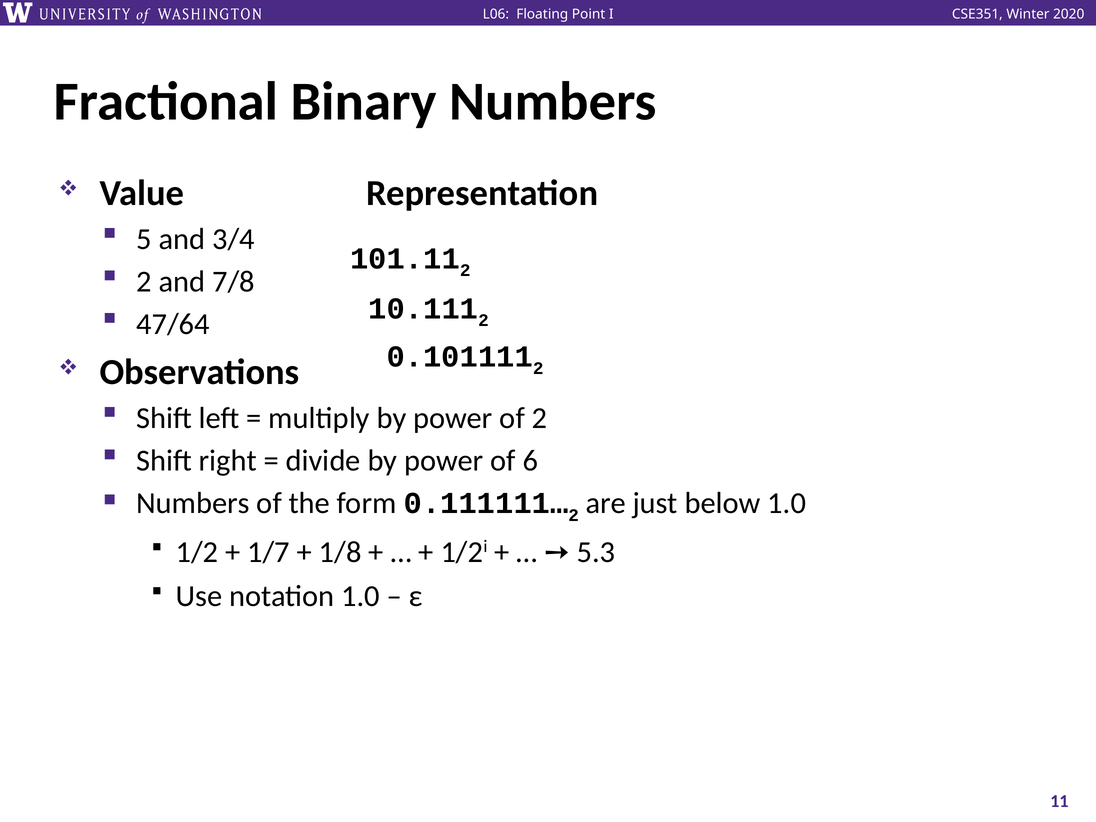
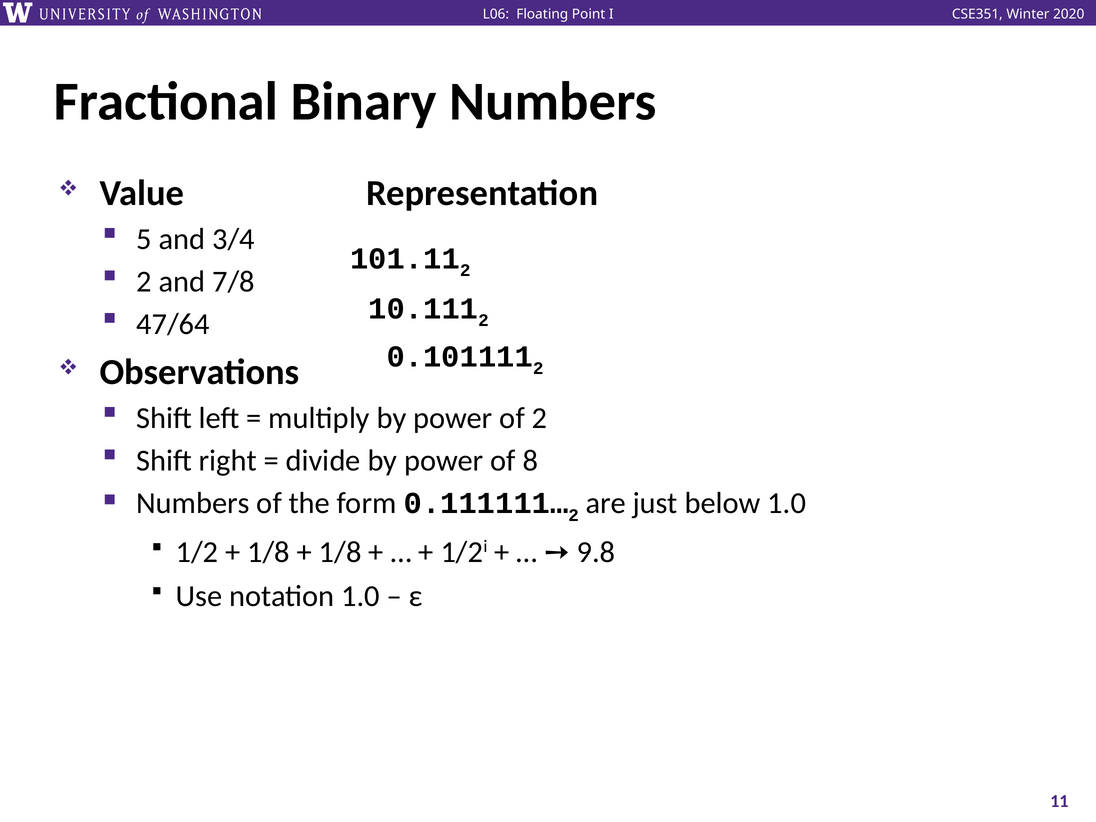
6: 6 -> 8 (530, 461)
1/7: 1/7 -> 1/8 (269, 552)
5.3: 5.3 -> 9.8 (596, 552)
